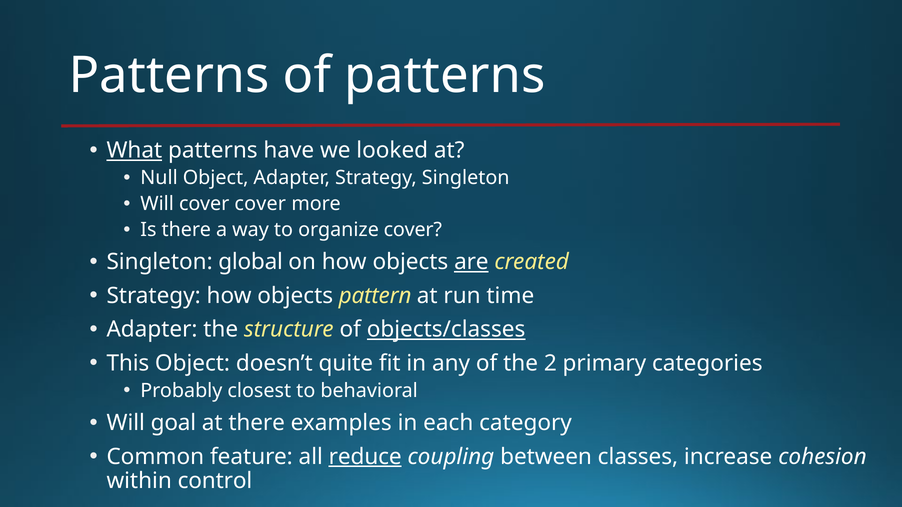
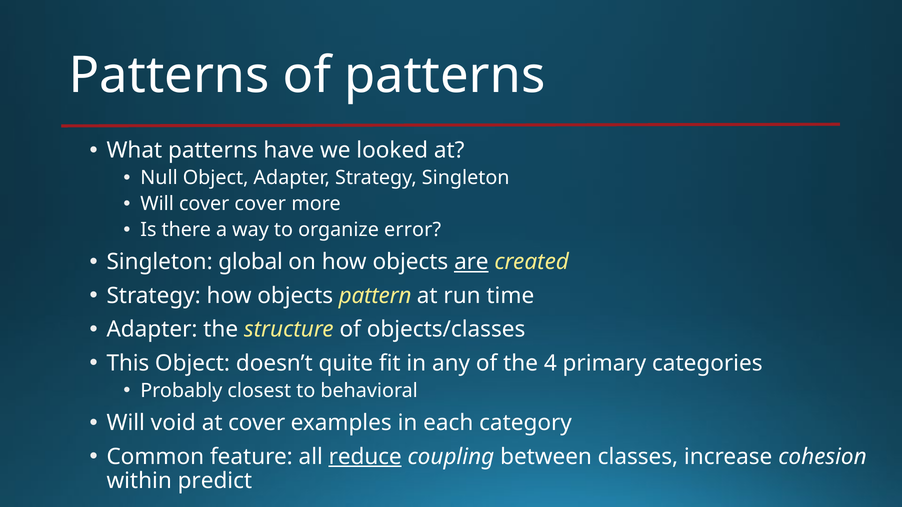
What underline: present -> none (134, 150)
organize cover: cover -> error (413, 230)
objects/classes underline: present -> none (446, 330)
2: 2 -> 4 (550, 363)
goal: goal -> void (173, 423)
at there: there -> cover (257, 423)
control: control -> predict (215, 481)
